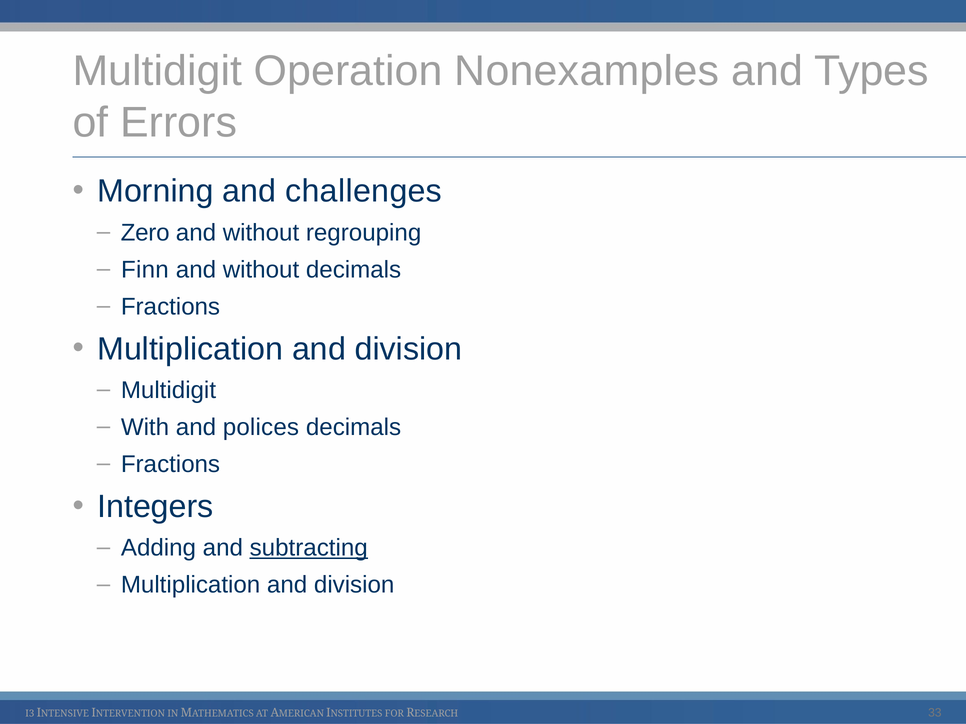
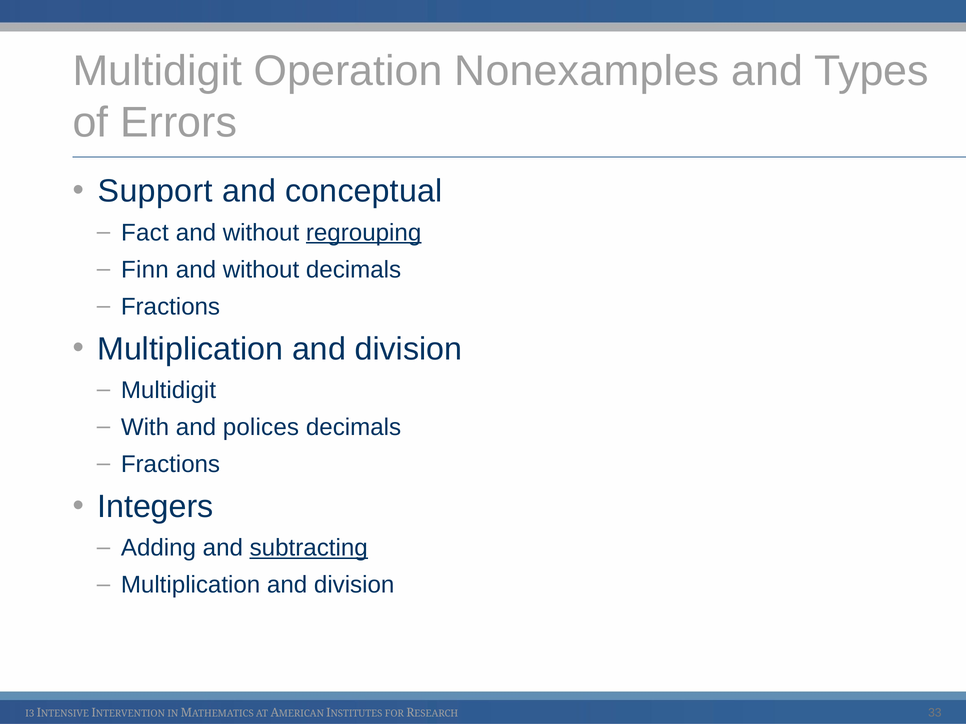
Morning: Morning -> Support (155, 191)
challenges: challenges -> conceptual (364, 191)
Zero: Zero -> Fact (145, 233)
regrouping underline: none -> present (364, 233)
